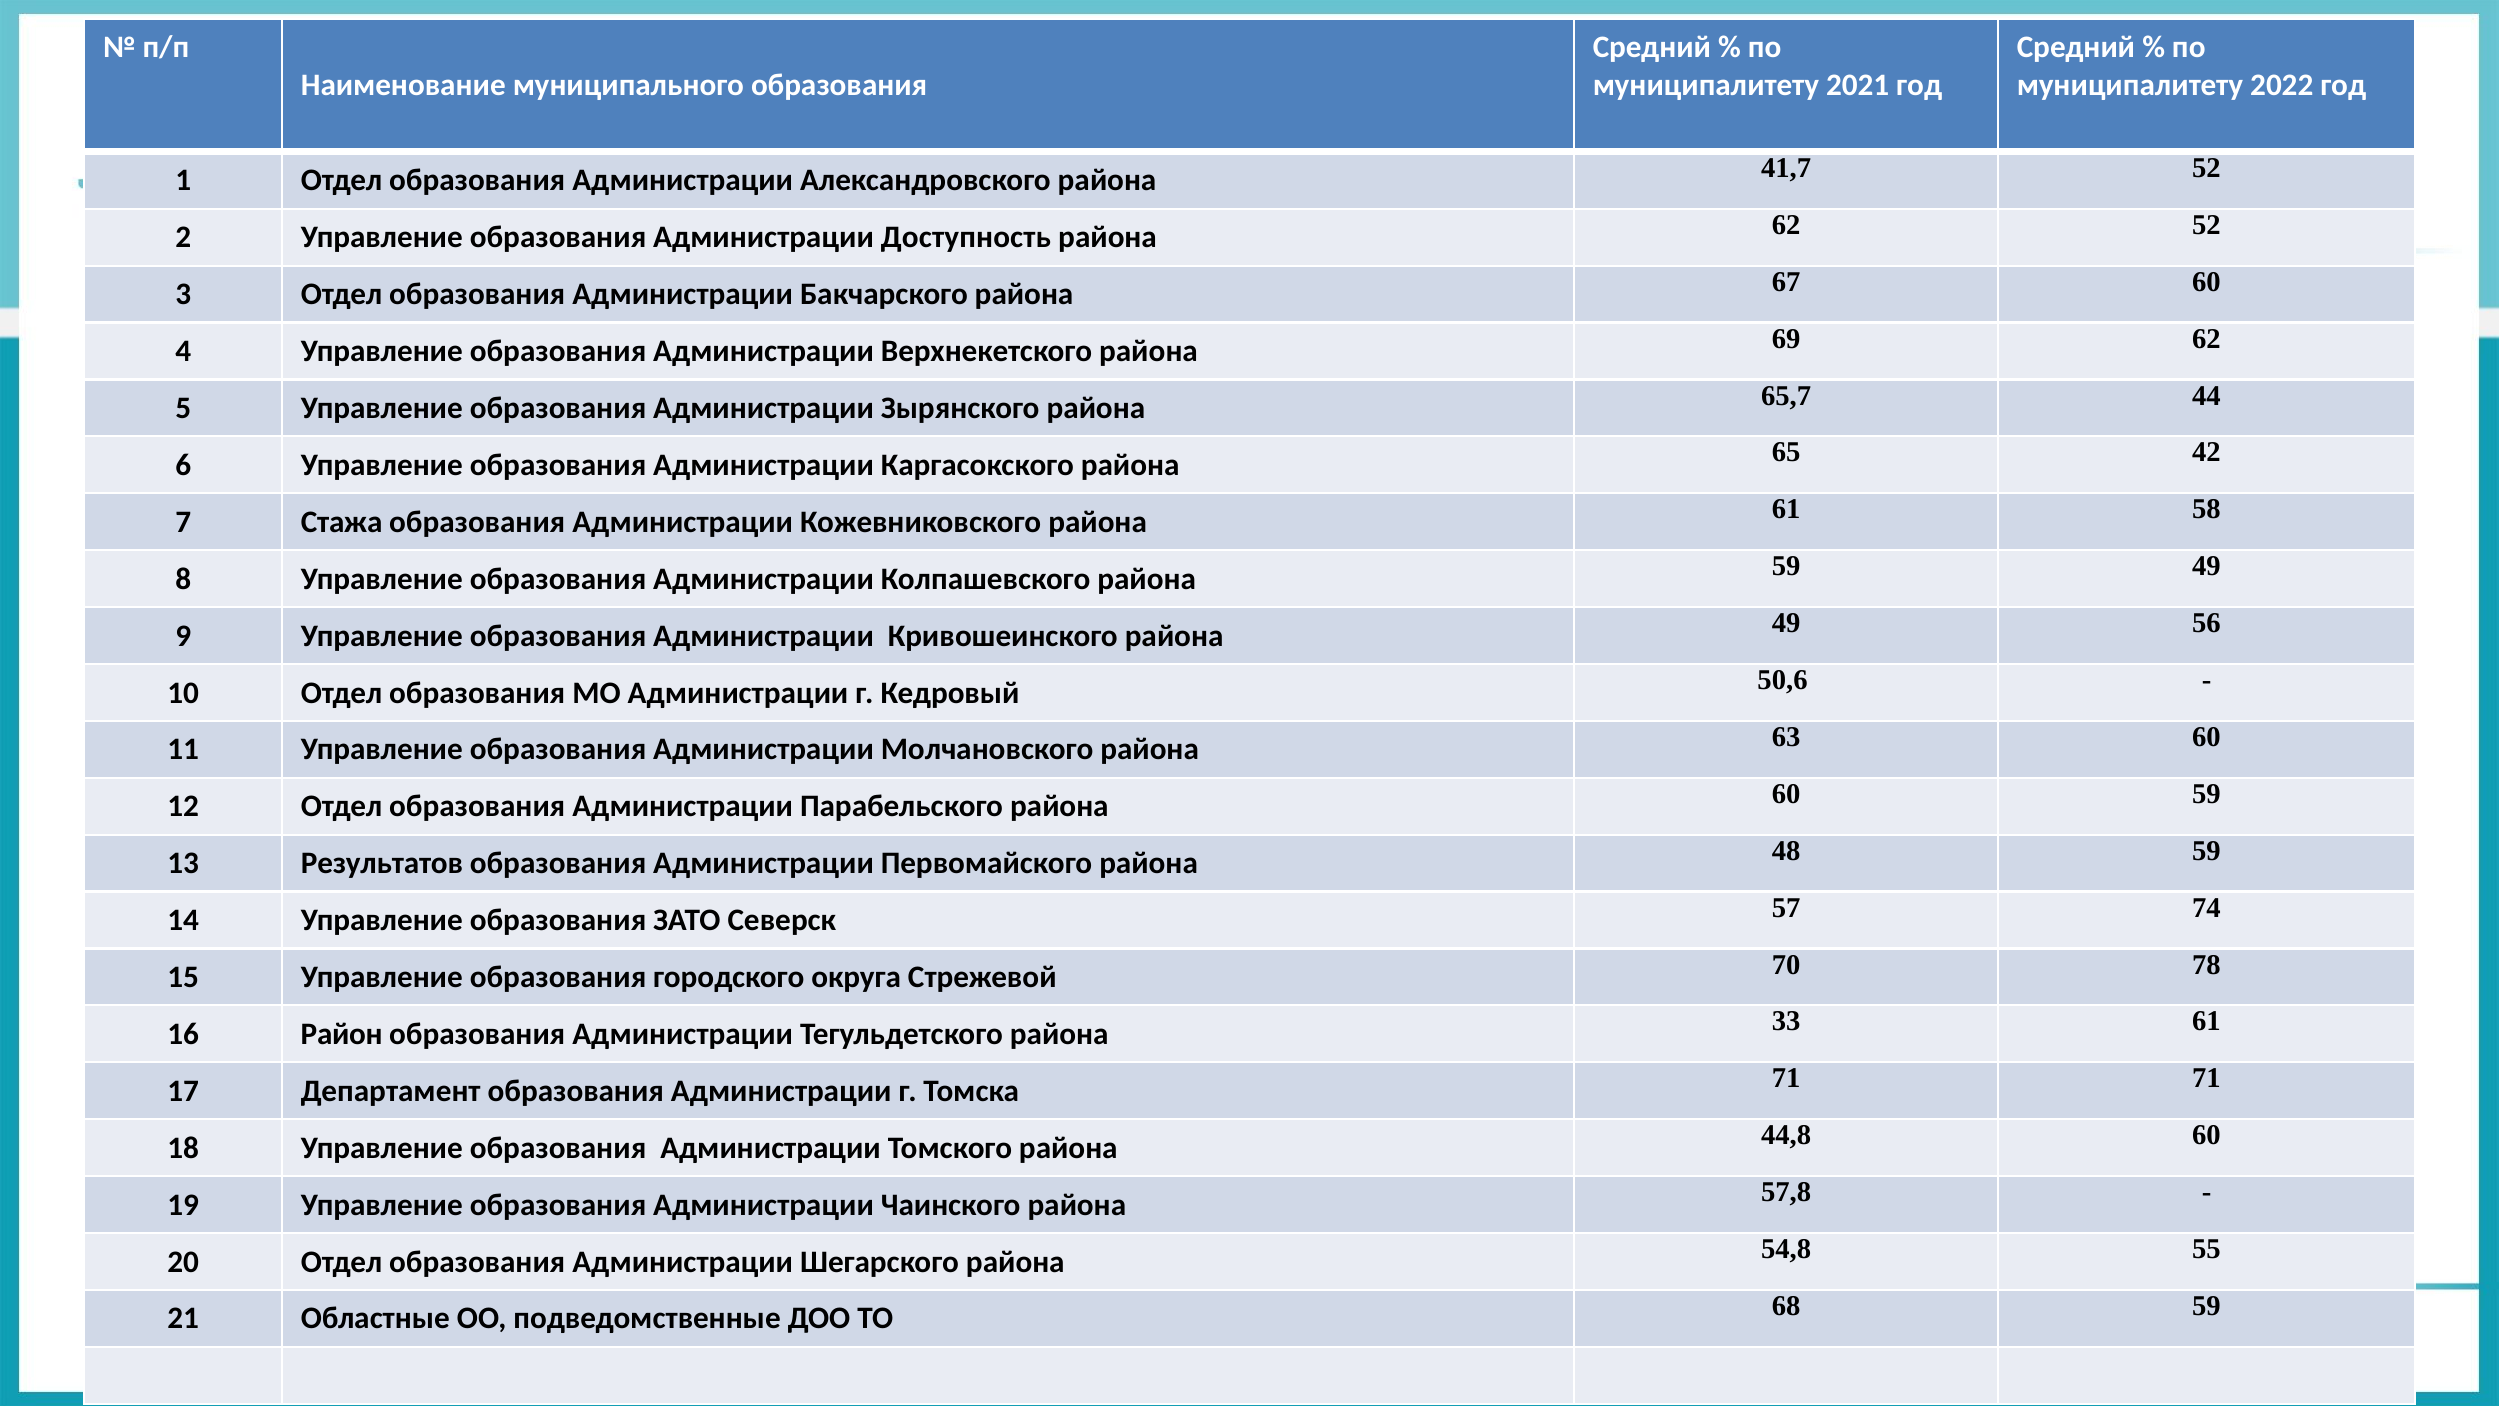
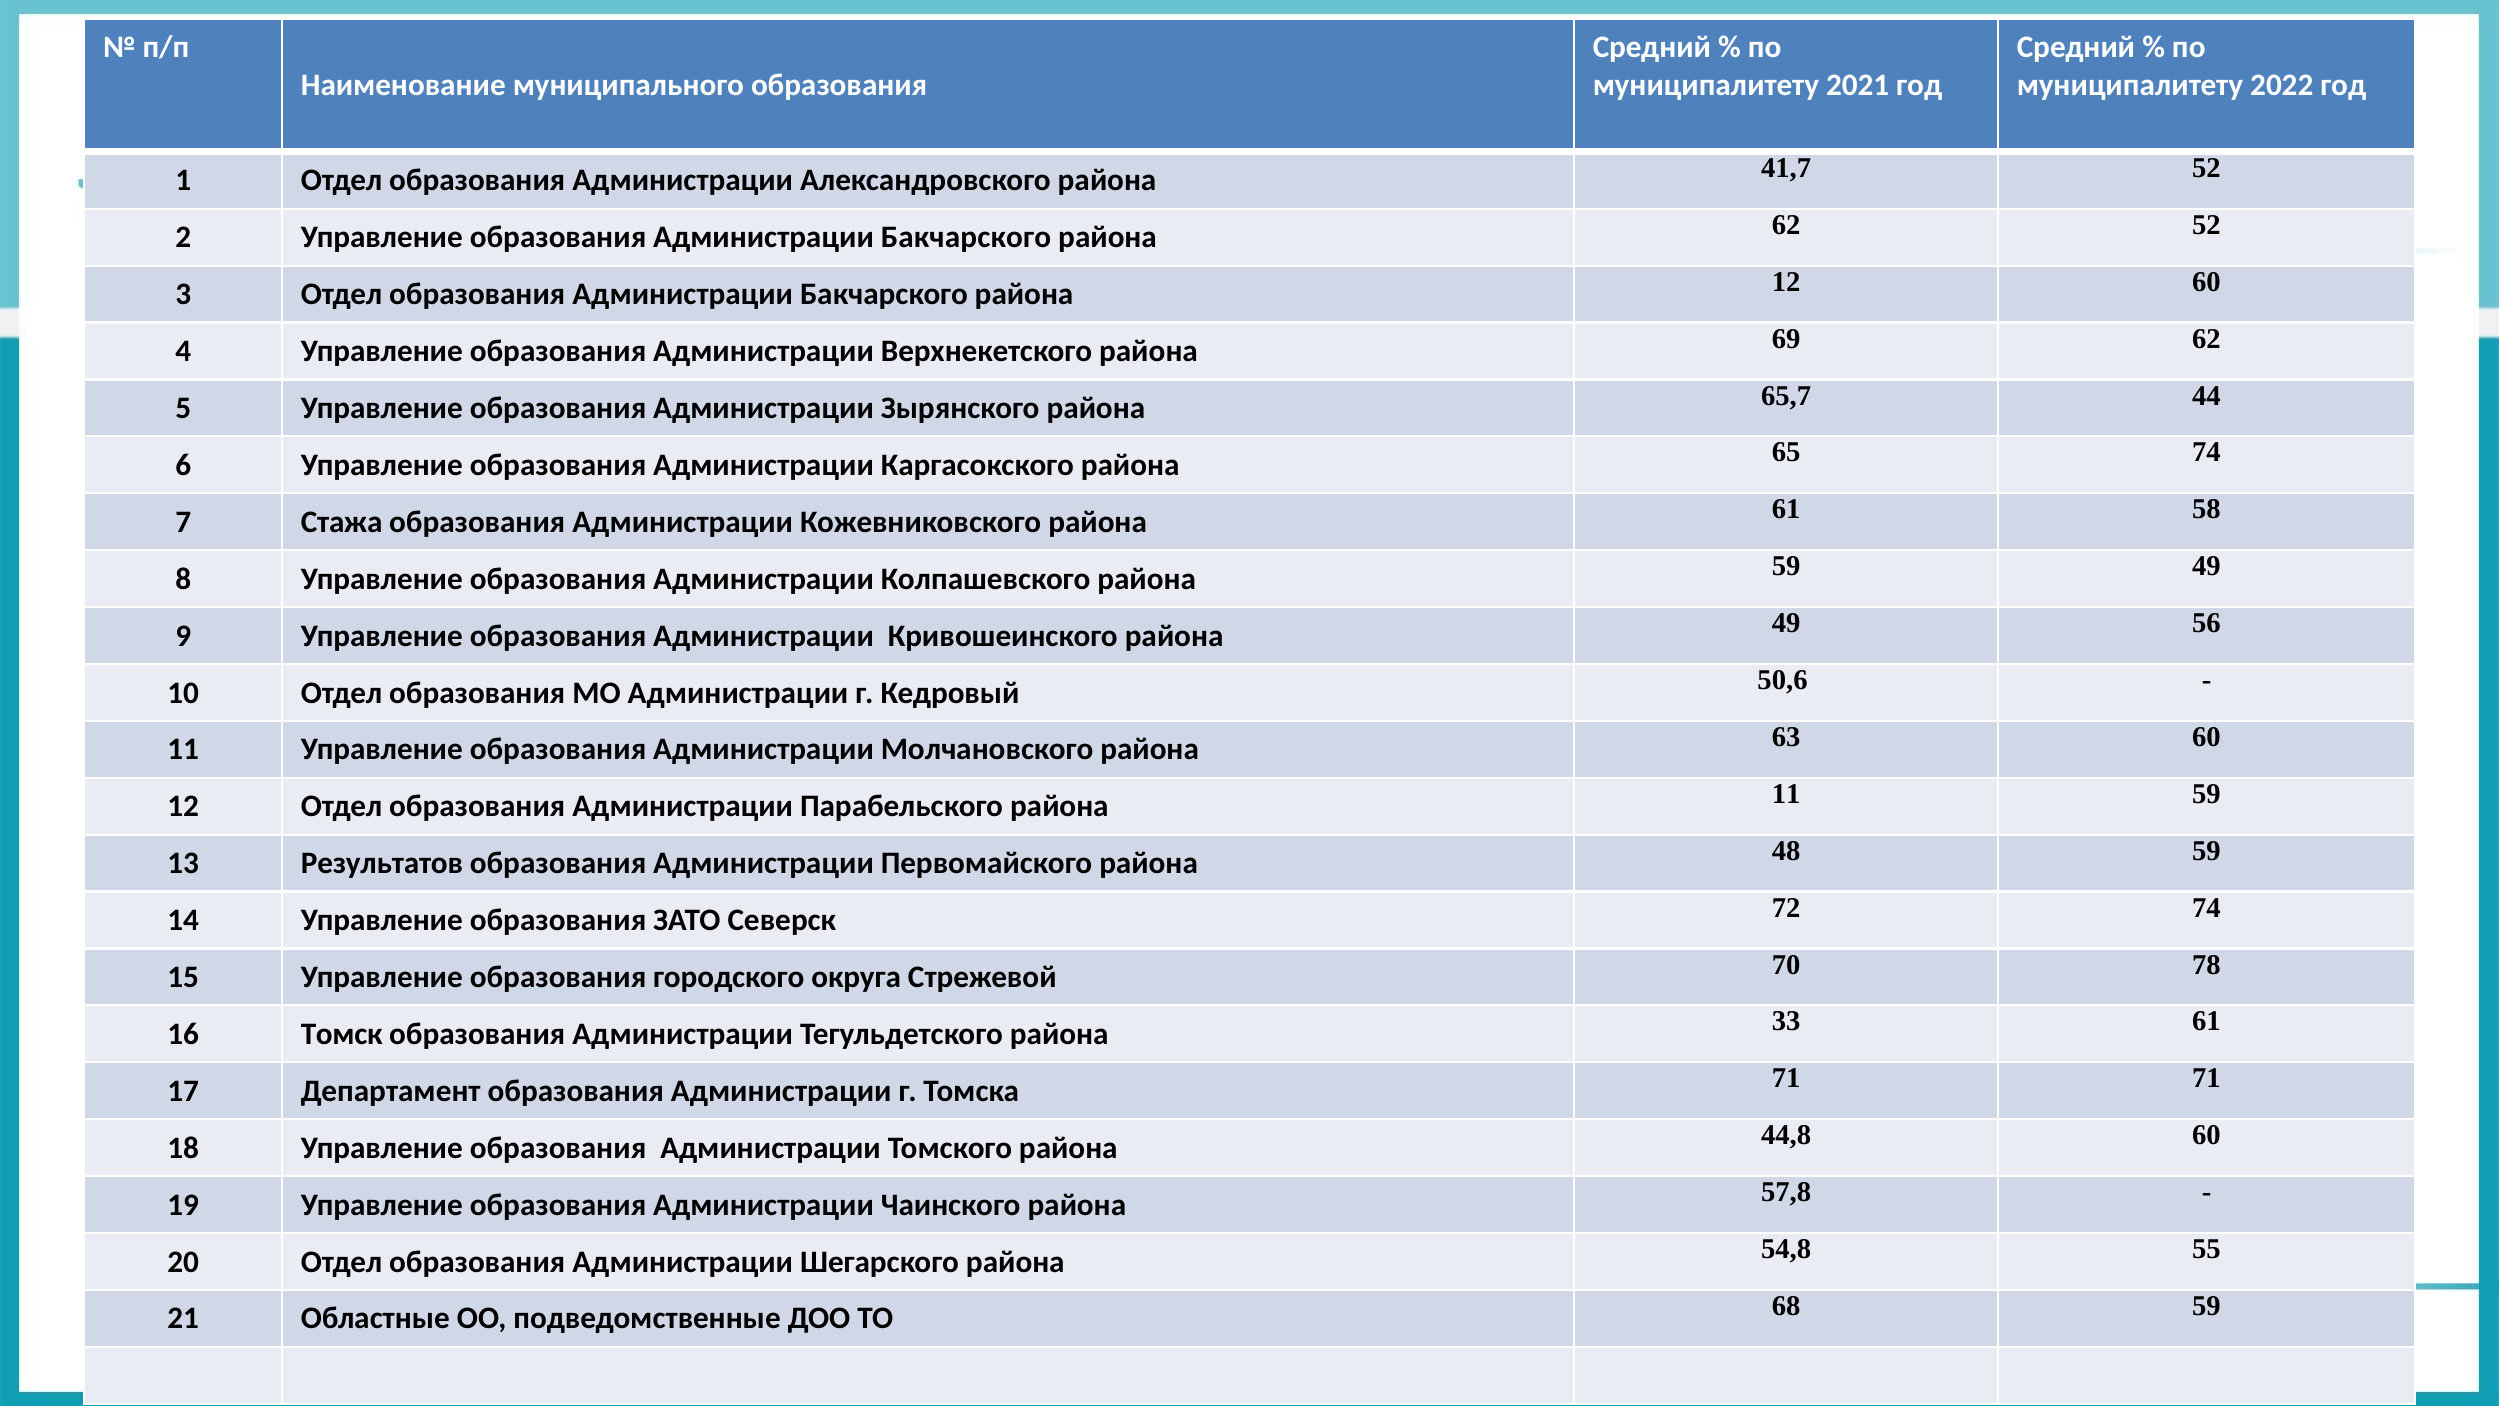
Управление образования Администрации Доступность: Доступность -> Бакчарского (966, 237)
района 67: 67 -> 12 (1786, 282)
65 42: 42 -> 74 (2206, 452)
района 60: 60 -> 11 (1786, 794)
57: 57 -> 72 (1786, 908)
Район: Район -> Томск (342, 1034)
